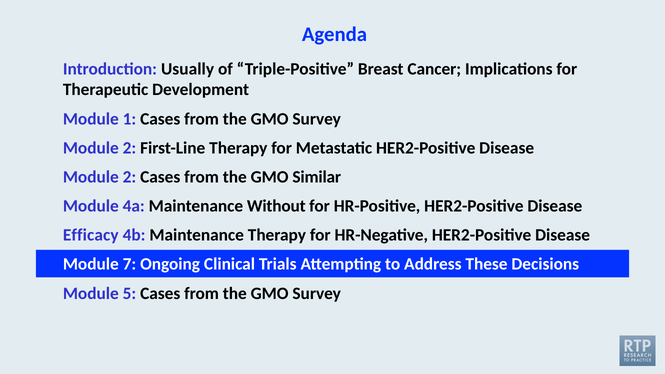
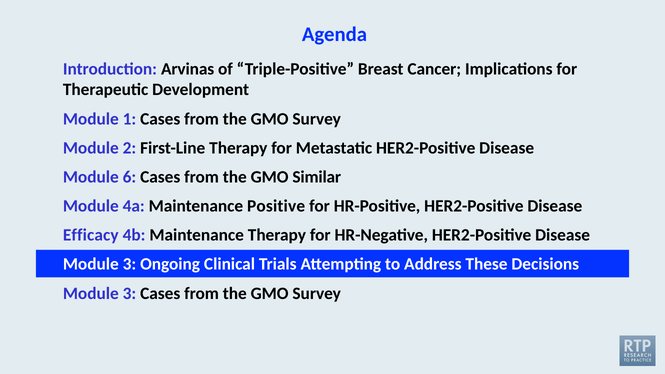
Usually: Usually -> Arvinas (188, 69)
2: 2 -> 6 (129, 177)
Without: Without -> Positive (276, 206)
7: 7 -> 3 (129, 264)
5: 5 -> 3 (129, 293)
